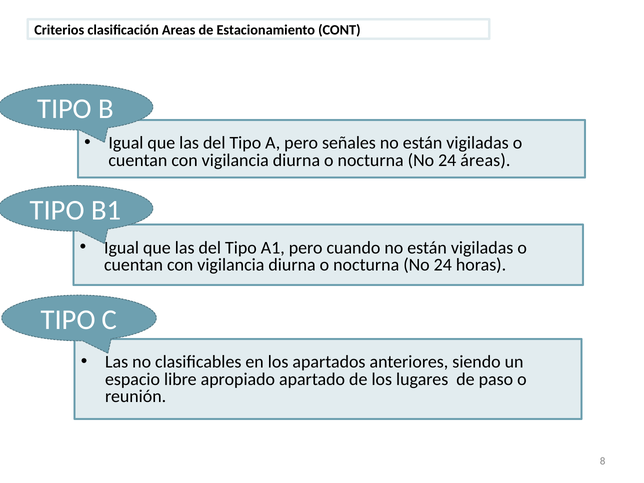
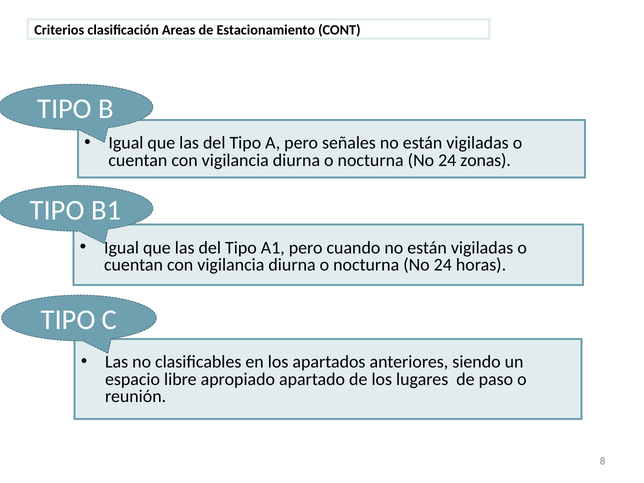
áreas: áreas -> zonas (486, 160)
